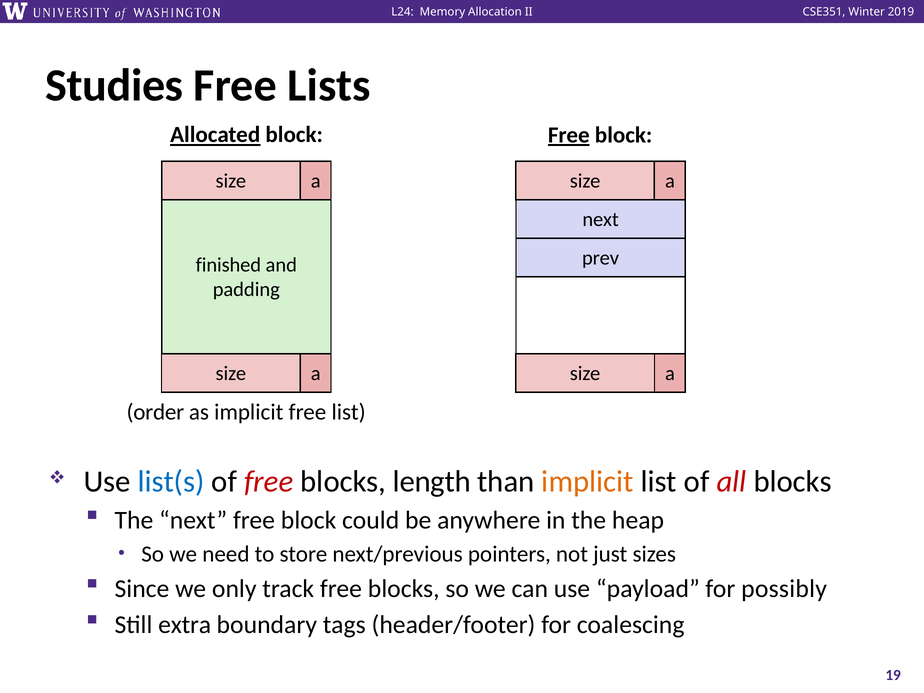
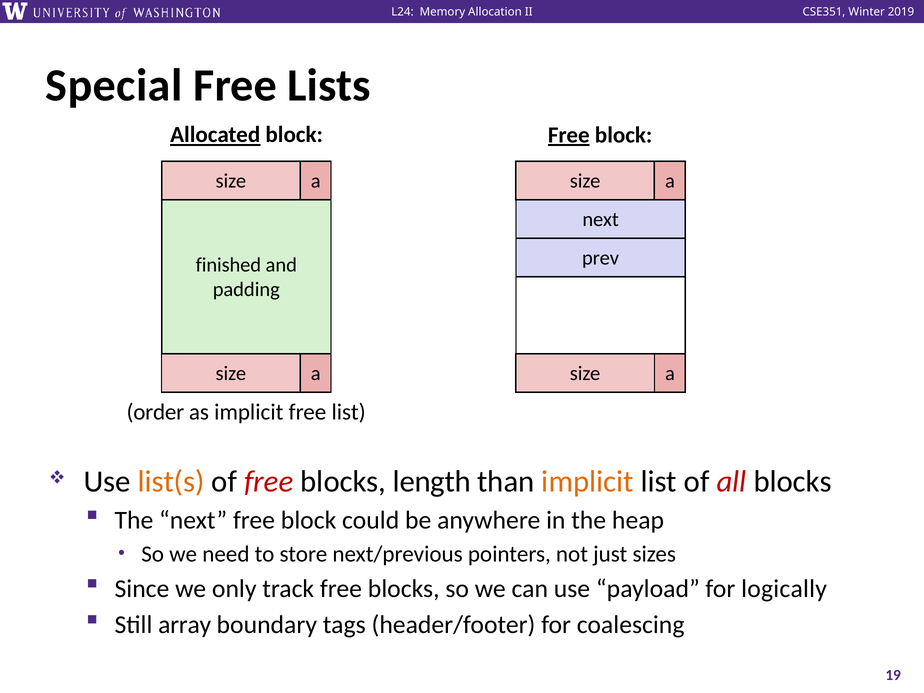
Studies: Studies -> Special (114, 86)
list(s colour: blue -> orange (171, 482)
possibly: possibly -> logically (784, 589)
extra: extra -> array (185, 625)
